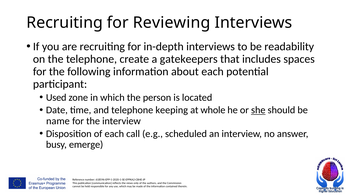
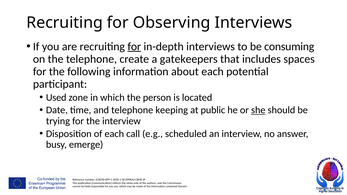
Reviewing: Reviewing -> Observing (172, 23)
for underline: none -> present (134, 47)
readability: readability -> consuming (289, 47)
whole: whole -> public (213, 110)
name: name -> trying (58, 121)
